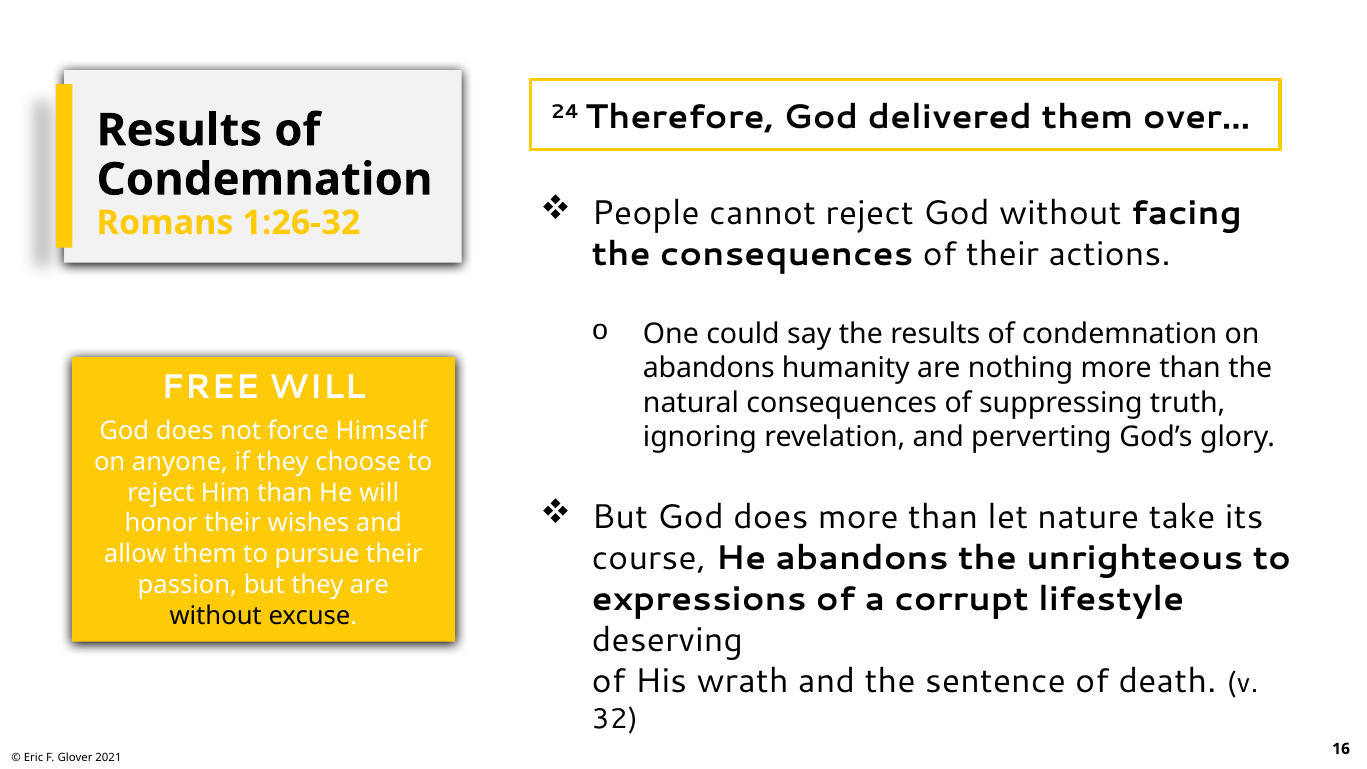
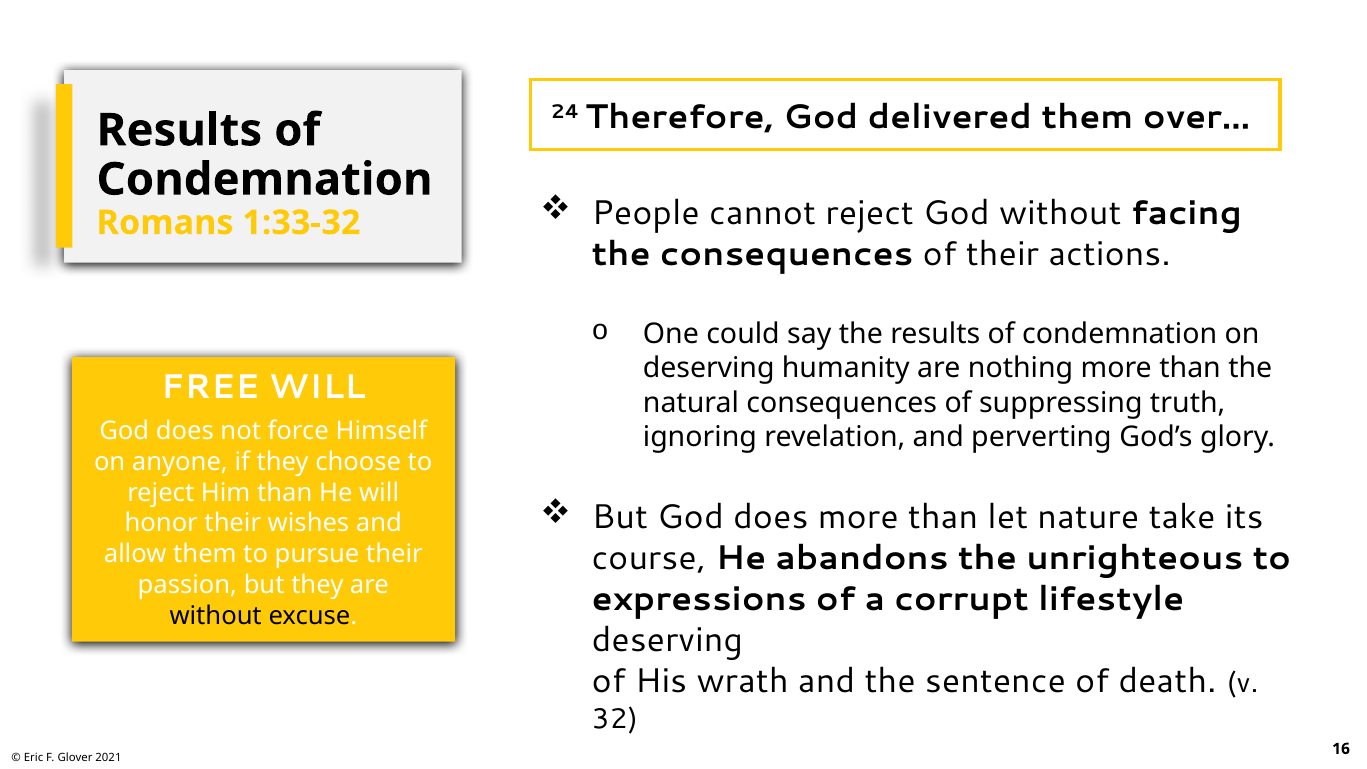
1:26-32: 1:26-32 -> 1:33-32 (301, 223)
abandons: abandons -> deserving (709, 369)
